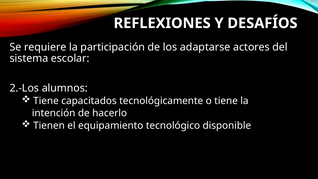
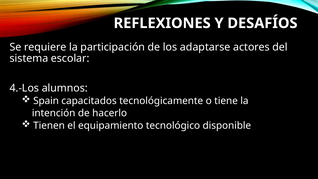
2.-Los: 2.-Los -> 4.-Los (24, 88)
Tiene: Tiene -> Spain (46, 101)
